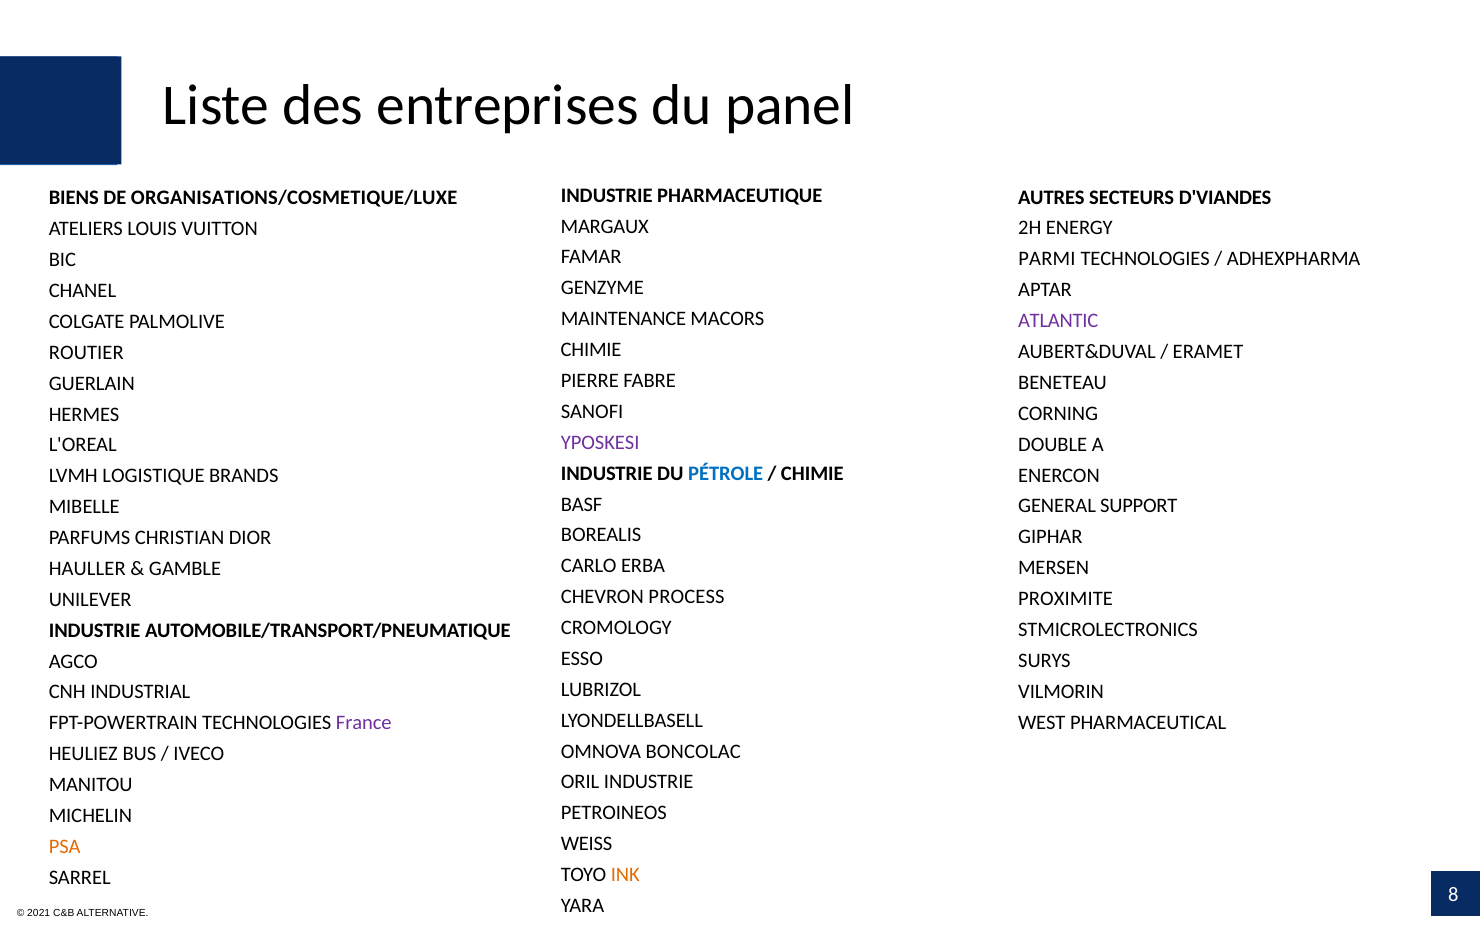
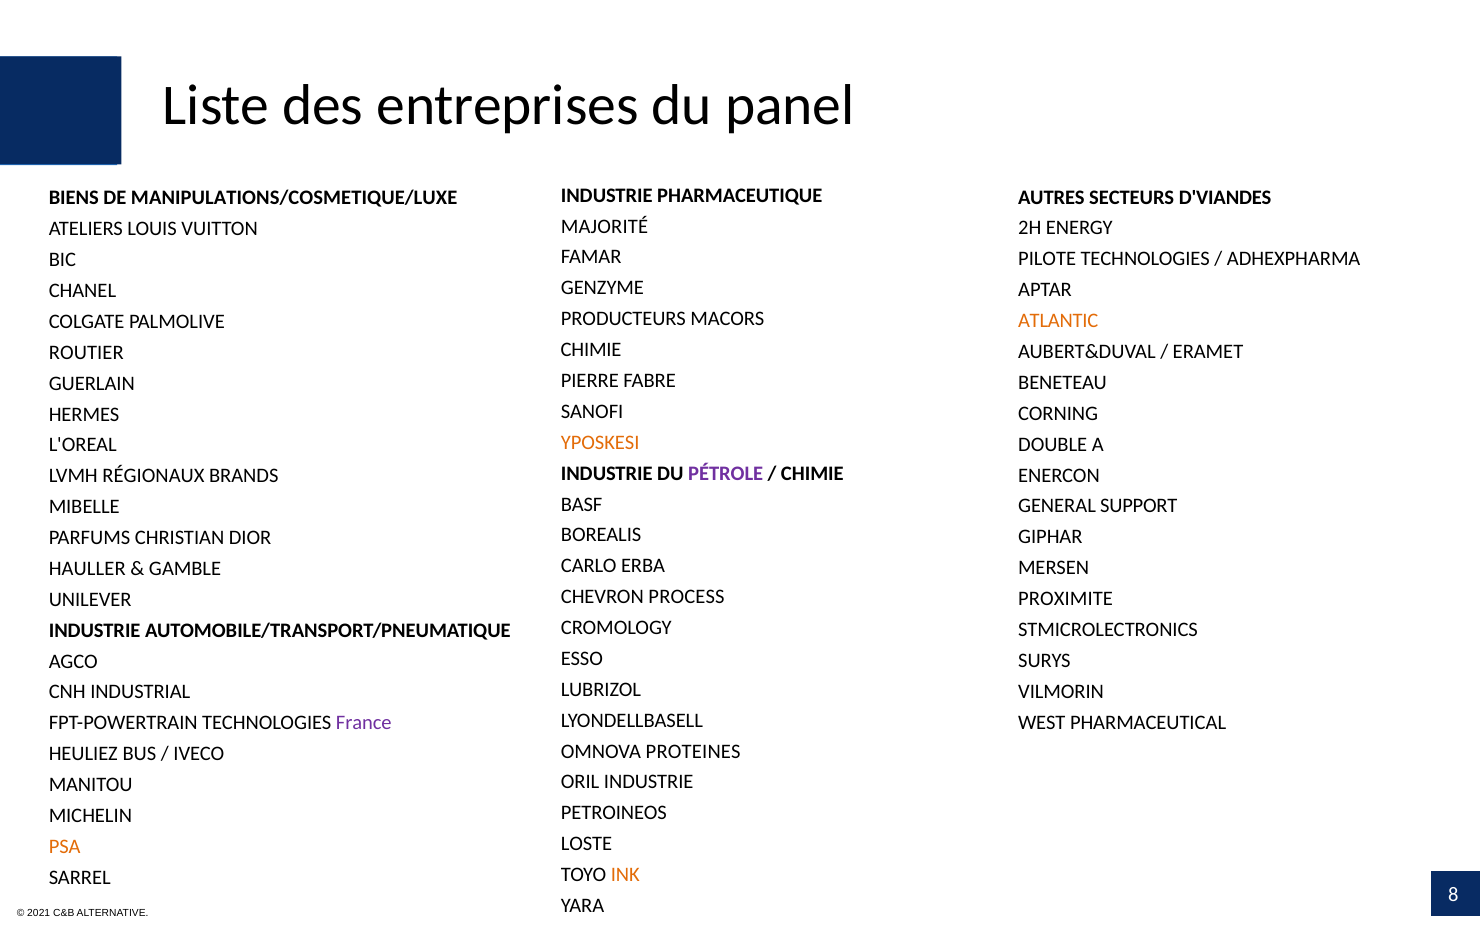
ORGANISATIONS/COSMETIQUE/LUXE: ORGANISATIONS/COSMETIQUE/LUXE -> MANIPULATIONS/COSMETIQUE/LUXE (294, 198)
MARGAUX: MARGAUX -> MAJORITÉ (605, 226)
PARMI: PARMI -> PILOTE (1047, 259)
MAINTENANCE: MAINTENANCE -> PRODUCTEURS (623, 319)
ATLANTIC colour: purple -> orange (1058, 321)
YPOSKESI colour: purple -> orange (600, 442)
PÉTROLE colour: blue -> purple (726, 473)
LOGISTIQUE: LOGISTIQUE -> RÉGIONAUX (153, 476)
BONCOLAC: BONCOLAC -> PROTEINES (693, 751)
WEISS: WEISS -> LOSTE (587, 844)
